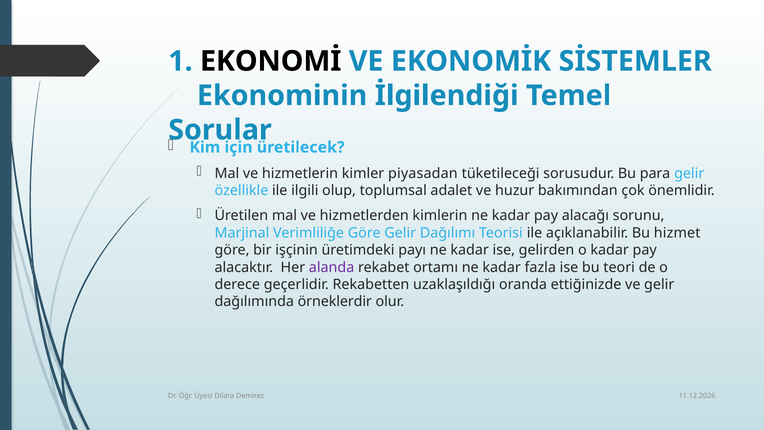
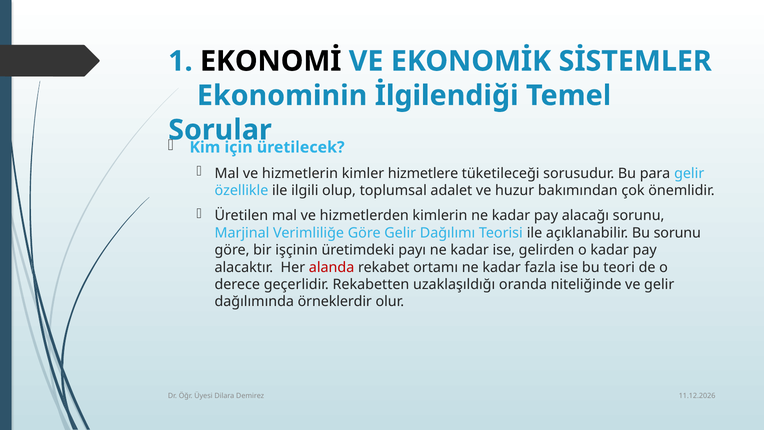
piyasadan: piyasadan -> hizmetlere (423, 173)
Bu hizmet: hizmet -> sorunu (677, 233)
alanda colour: purple -> red (332, 267)
ettiğinizde: ettiğinizde -> niteliğinde (586, 284)
